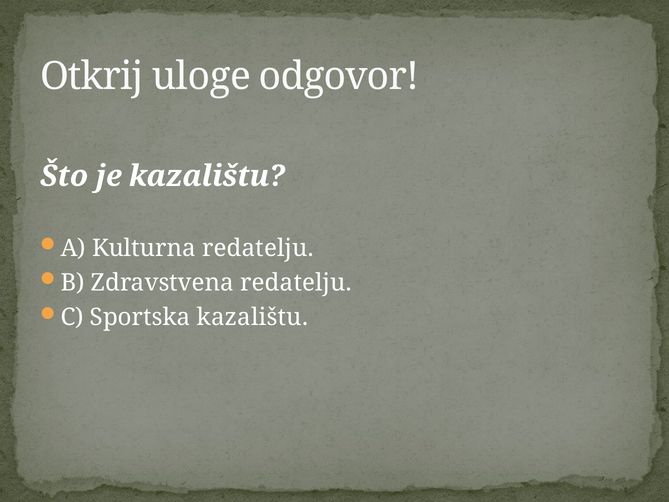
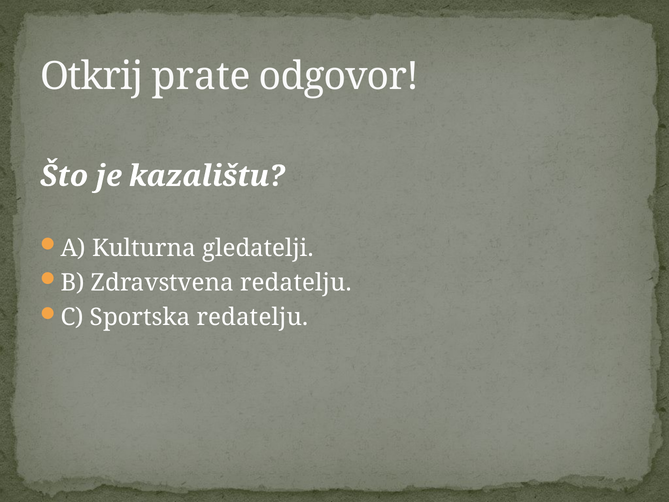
uloge: uloge -> prate (201, 76)
Kulturna redatelju: redatelju -> gledatelji (258, 248)
Sportska kazalištu: kazalištu -> redatelju (252, 317)
